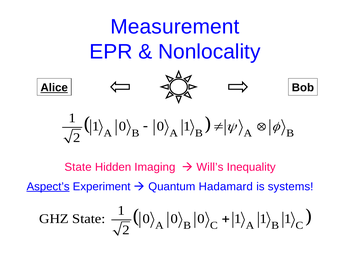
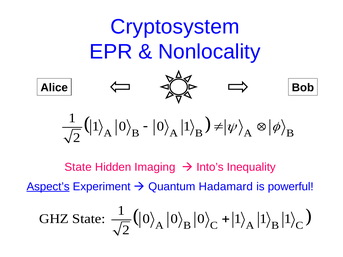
Measurement: Measurement -> Cryptosystem (175, 27)
Alice underline: present -> none (54, 88)
Will’s: Will’s -> Into’s (210, 167)
systems: systems -> powerful (291, 187)
